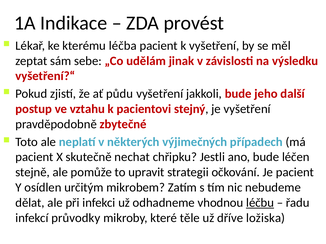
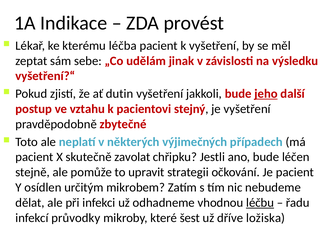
půdu: půdu -> dutin (120, 94)
jeho underline: none -> present (266, 94)
nechat: nechat -> zavolat (132, 157)
těle: těle -> šest (190, 218)
